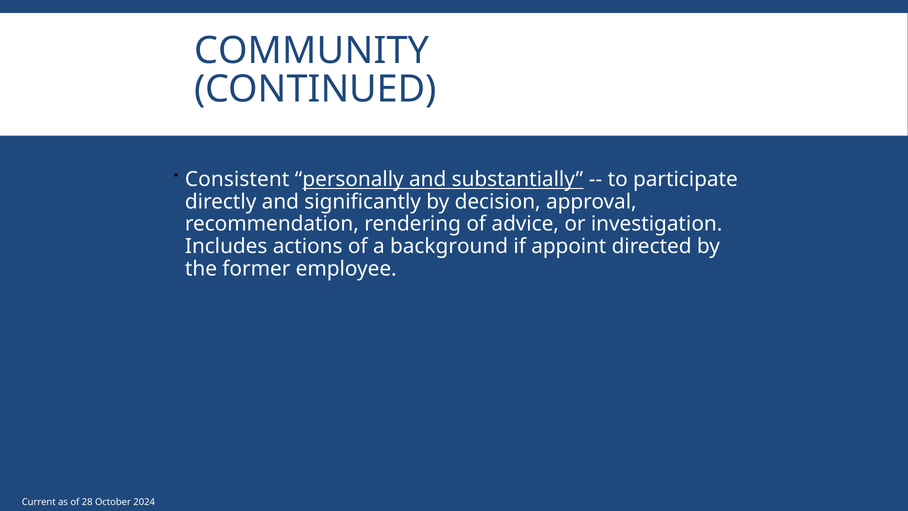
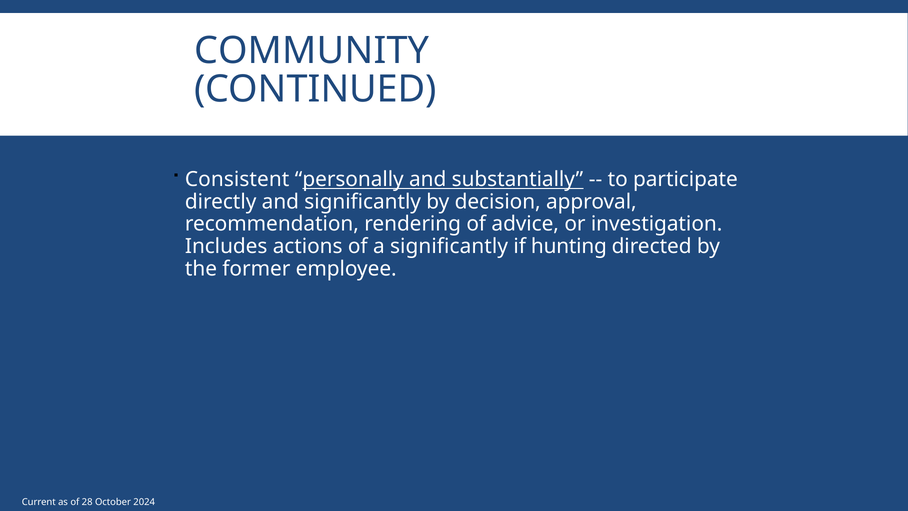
a background: background -> significantly (449, 246)
appoint: appoint -> hunting (569, 246)
